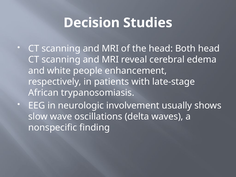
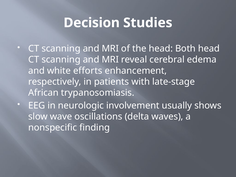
people: people -> efforts (88, 71)
